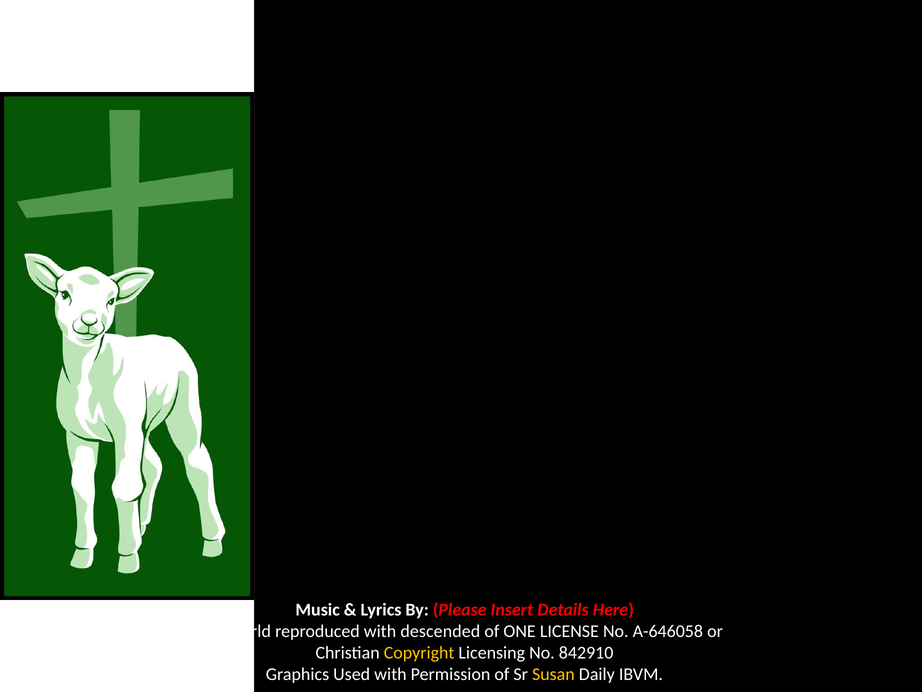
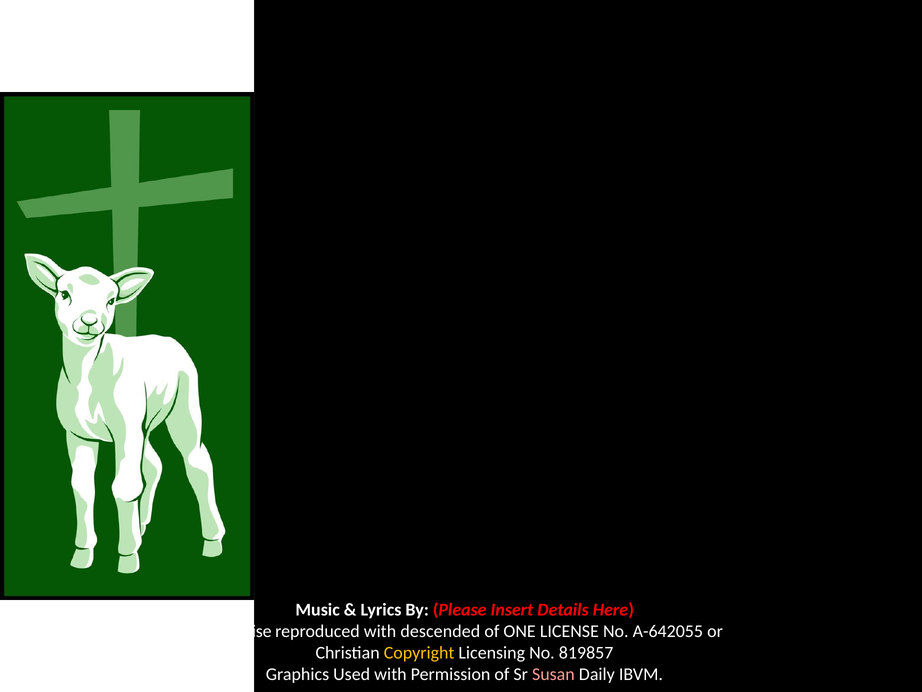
world: world -> praise (250, 631)
A-646058: A-646058 -> A-642055 (668, 631)
842910: 842910 -> 819857 (586, 652)
Susan colour: yellow -> pink (553, 674)
